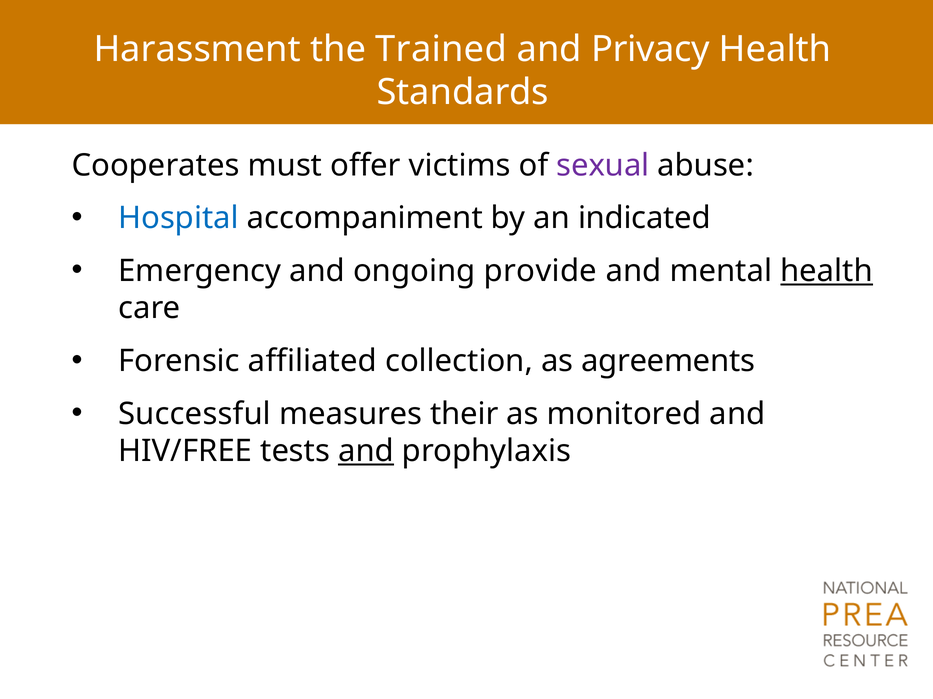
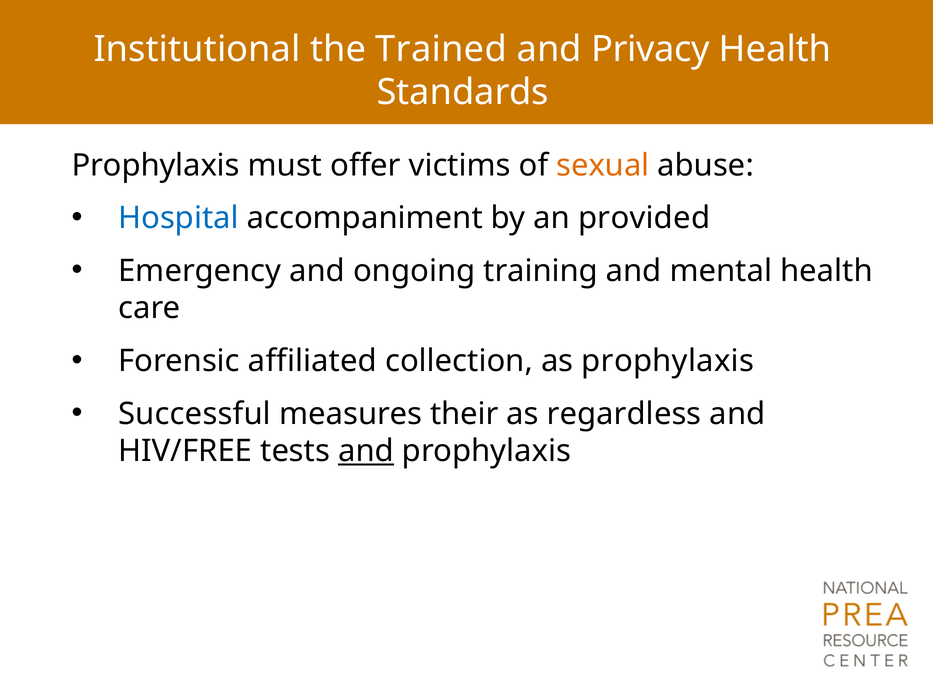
Harassment: Harassment -> Institutional (197, 49)
Cooperates: Cooperates -> Prophylaxis (156, 165)
sexual colour: purple -> orange (603, 165)
indicated: indicated -> provided (644, 218)
provide: provide -> training (541, 271)
health underline: present -> none (827, 271)
as agreements: agreements -> prophylaxis (668, 361)
monitored: monitored -> regardless (624, 414)
